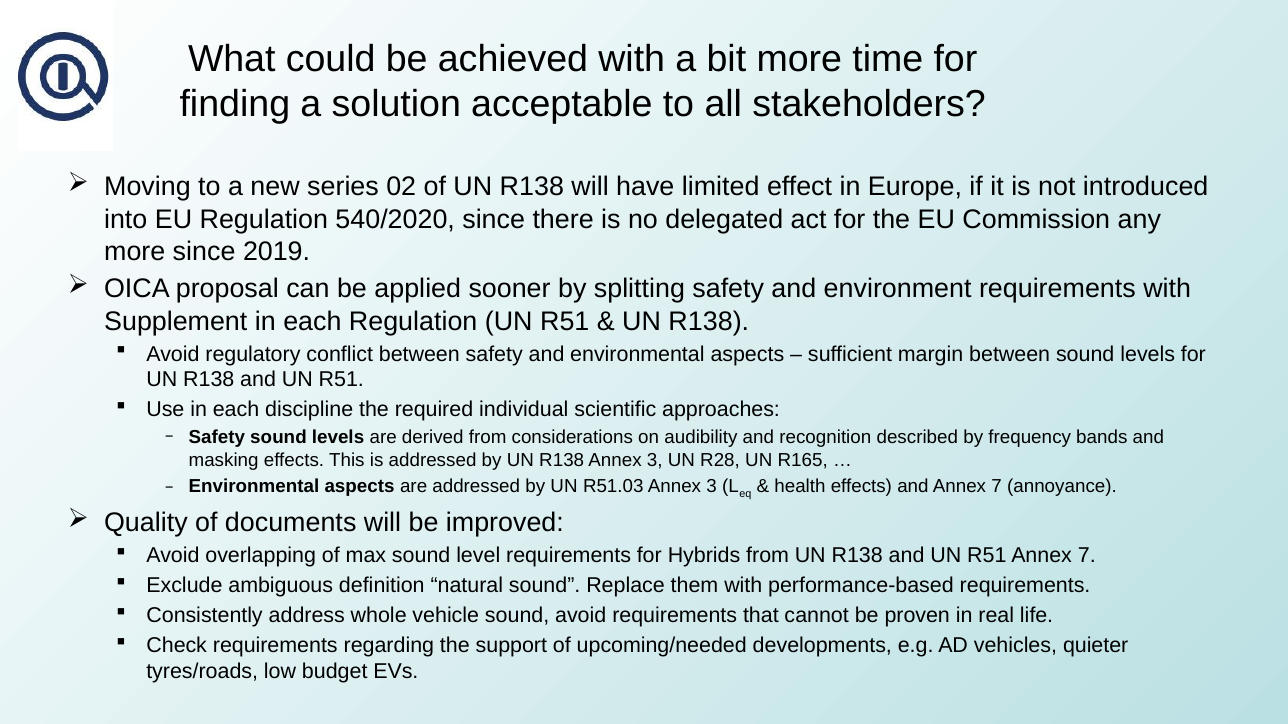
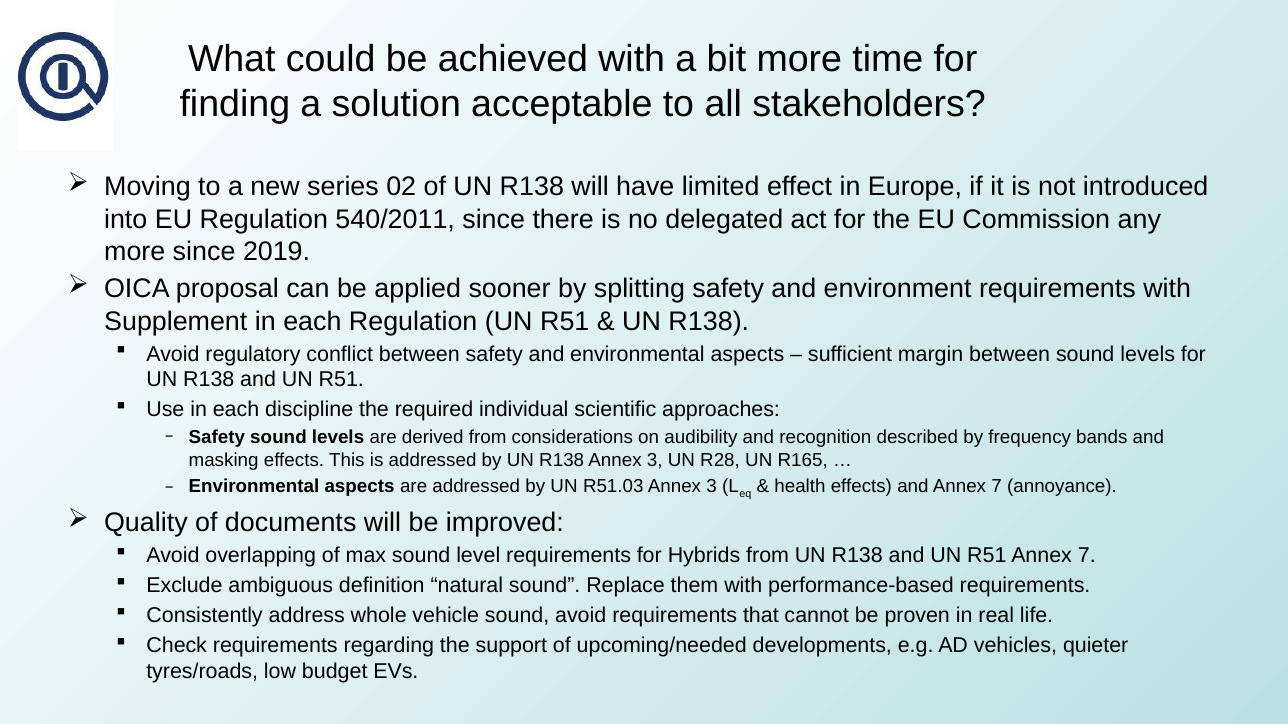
540/2020: 540/2020 -> 540/2011 (395, 219)
